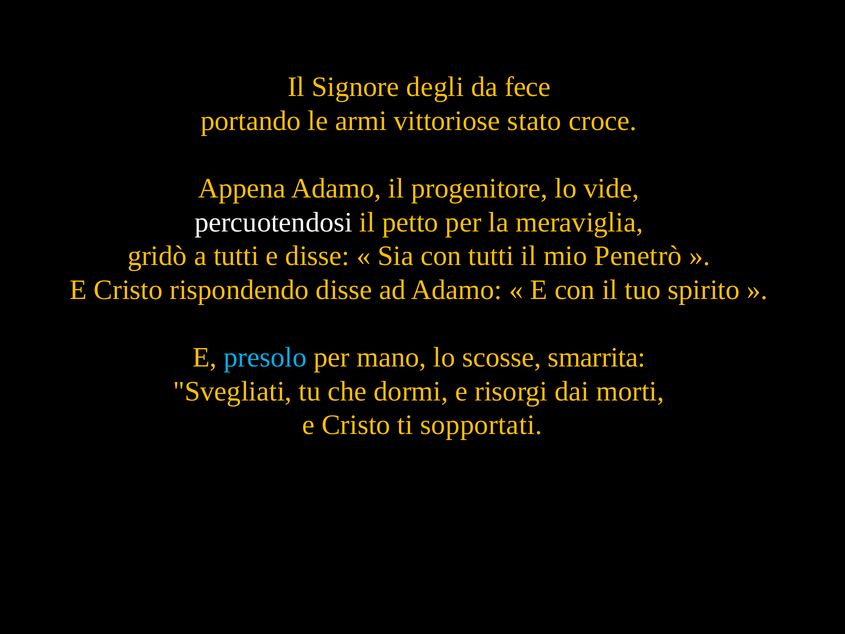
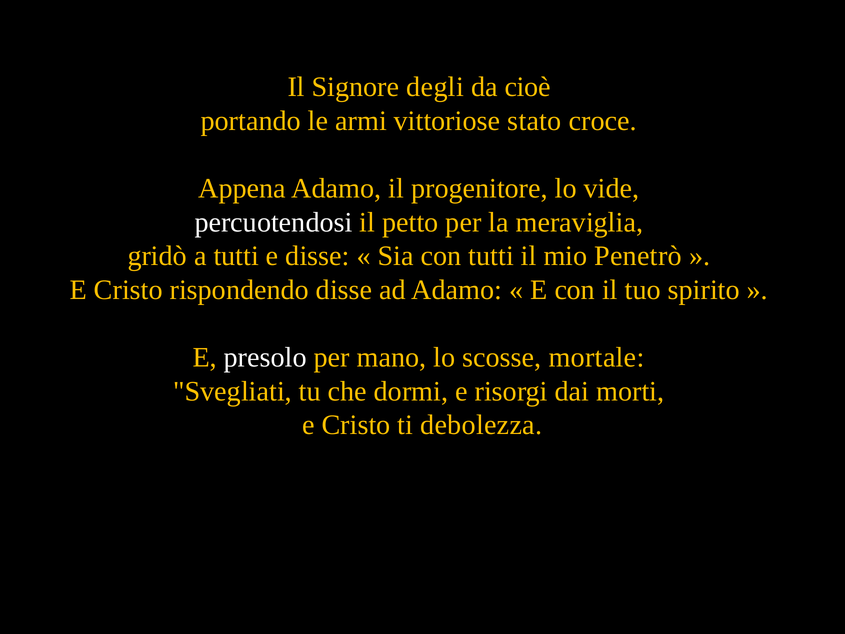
fece: fece -> cioè (528, 87)
presolo colour: light blue -> white (265, 357)
smarrita: smarrita -> mortale (597, 357)
sopportati: sopportati -> debolezza (481, 425)
